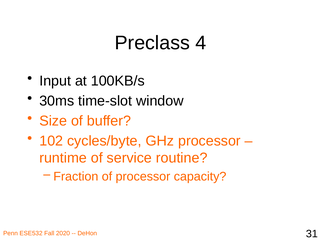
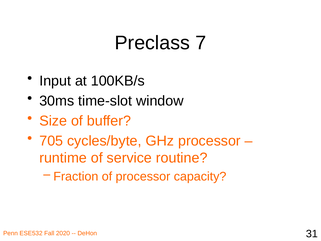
4: 4 -> 7 (201, 43)
102: 102 -> 705 (51, 141)
